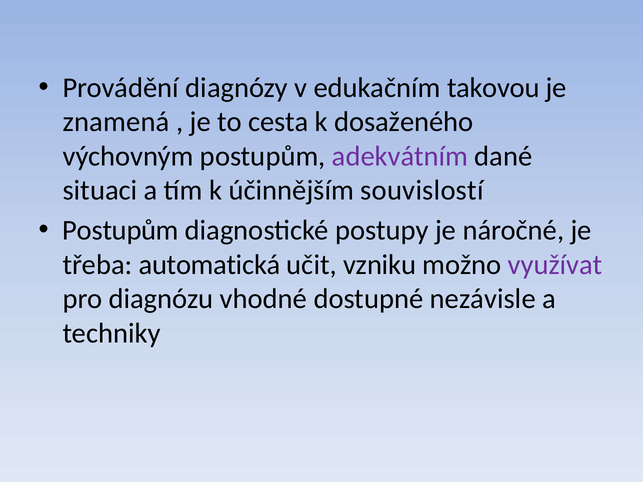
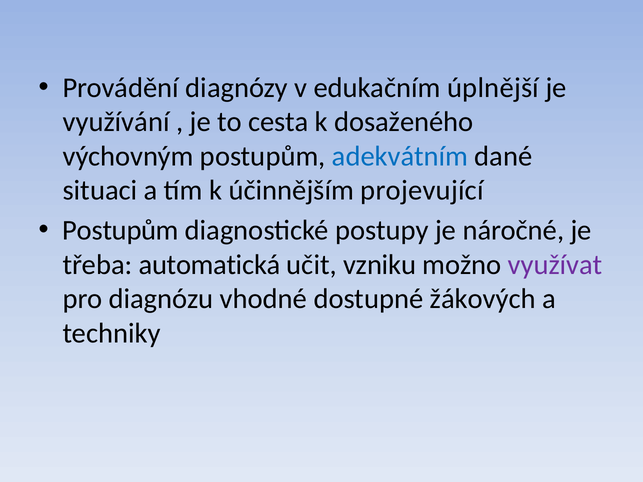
takovou: takovou -> úplnější (493, 88)
znamená: znamená -> využívání (116, 122)
adekvátním colour: purple -> blue (400, 156)
souvislostí: souvislostí -> projevující (422, 191)
nezávisle: nezávisle -> žákových (483, 299)
